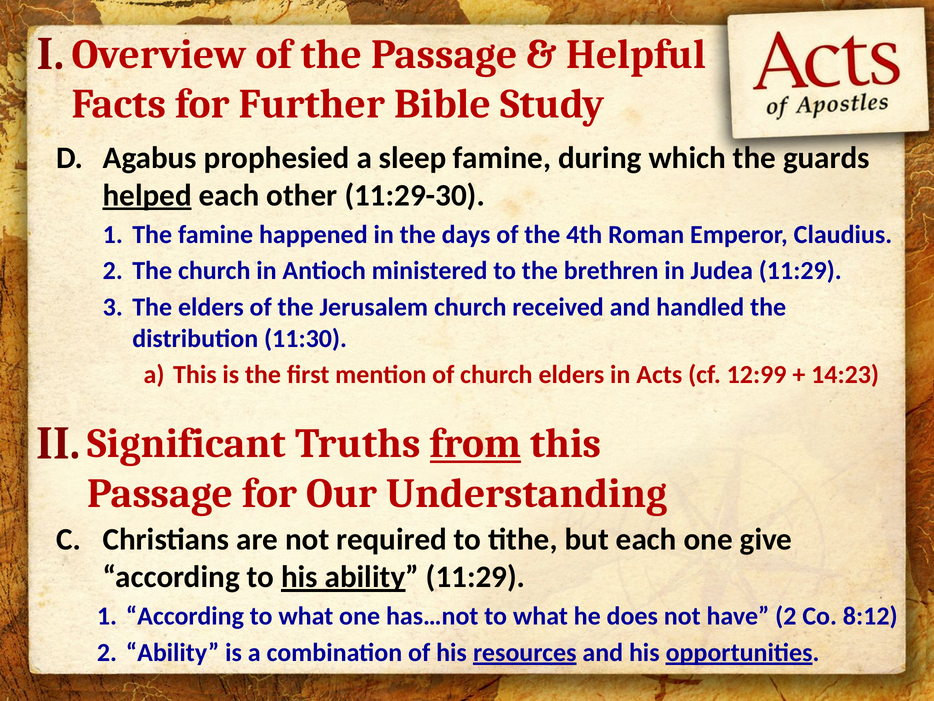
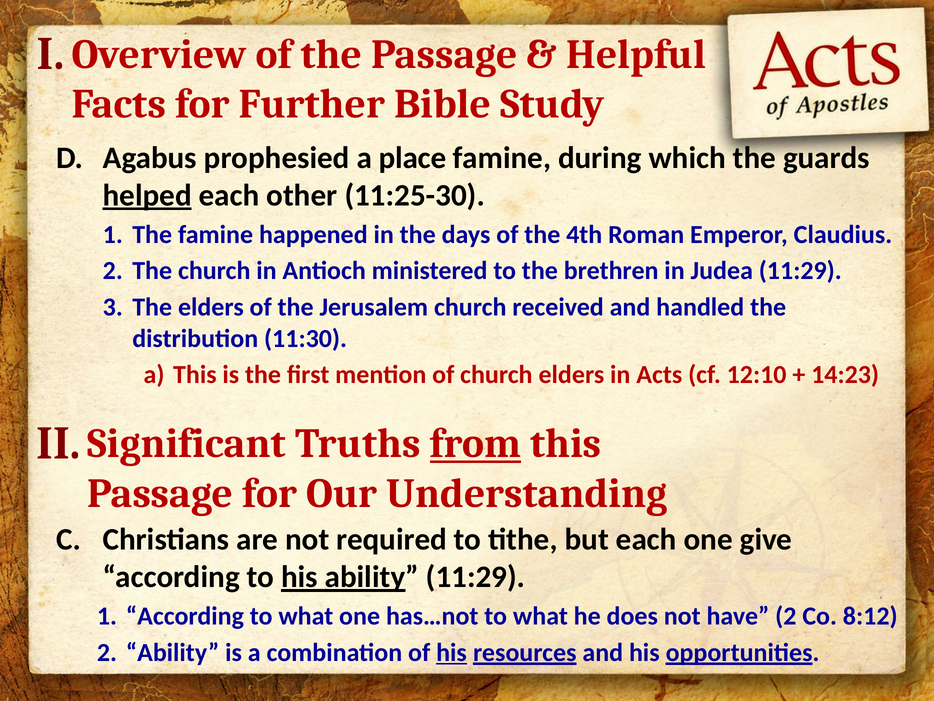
sleep: sleep -> place (413, 158)
11:29-30: 11:29-30 -> 11:25-30 (415, 195)
12:99: 12:99 -> 12:10 (757, 375)
his underline: none -> present (451, 652)
